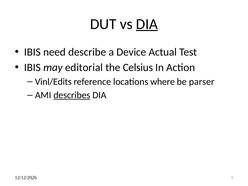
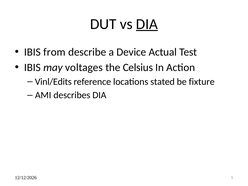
need: need -> from (54, 52)
editorial: editorial -> voltages (84, 67)
where: where -> stated (163, 82)
parser: parser -> fixture (202, 82)
describes underline: present -> none (72, 95)
